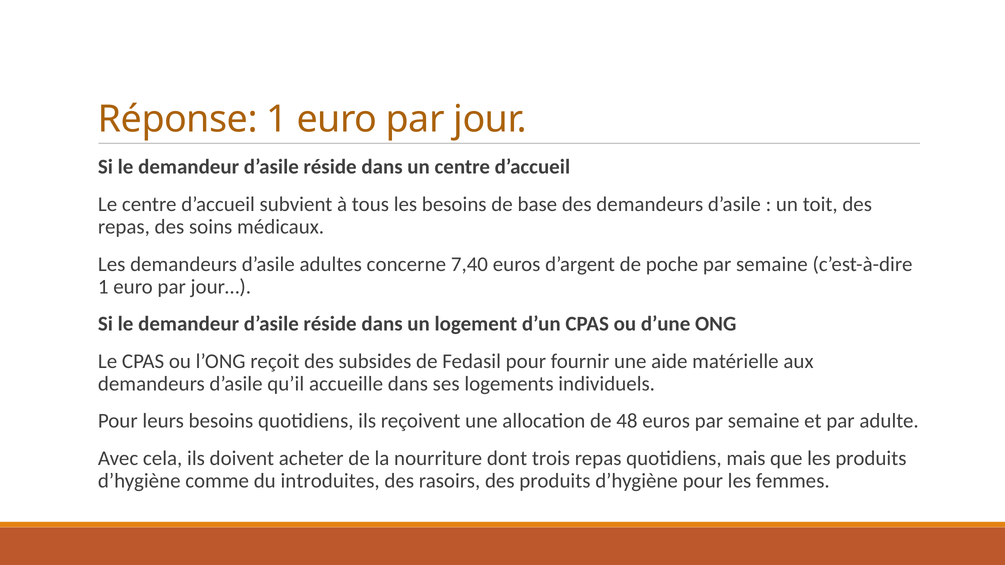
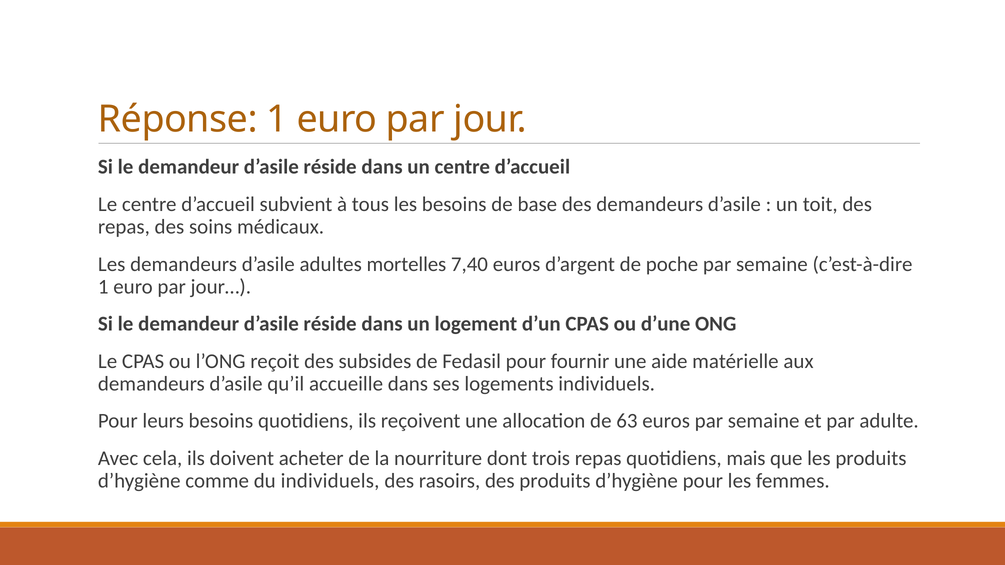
concerne: concerne -> mortelles (406, 264)
48: 48 -> 63 (627, 421)
du introduites: introduites -> individuels (330, 481)
